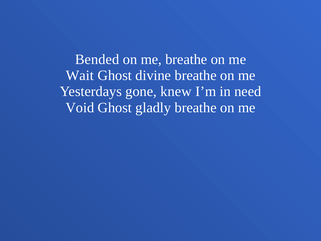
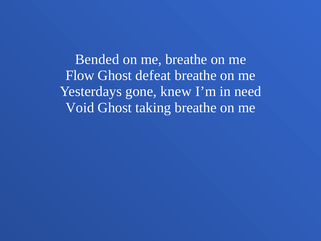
Wait: Wait -> Flow (80, 75)
divine: divine -> defeat (153, 75)
gladly: gladly -> taking (153, 107)
